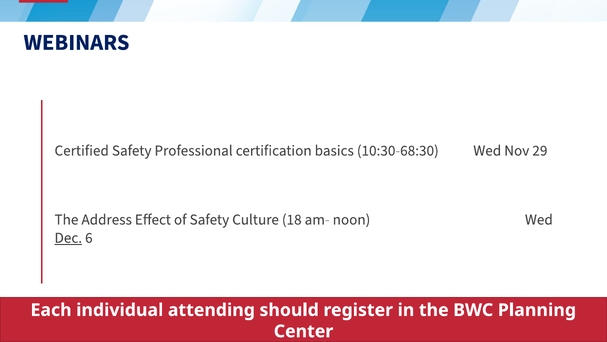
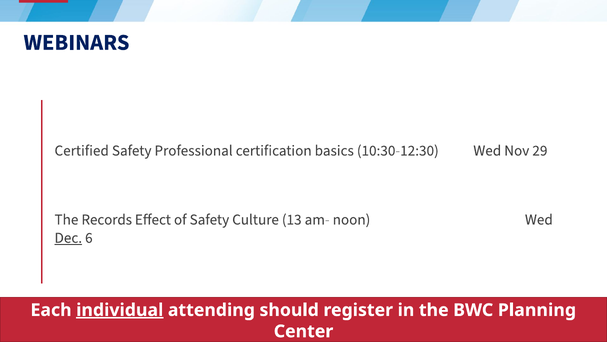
10:30-68:30: 10:30-68:30 -> 10:30-12:30 (398, 150)
Address: Address -> Records (107, 219)
18: 18 -> 13 (292, 219)
individual underline: none -> present (120, 310)
